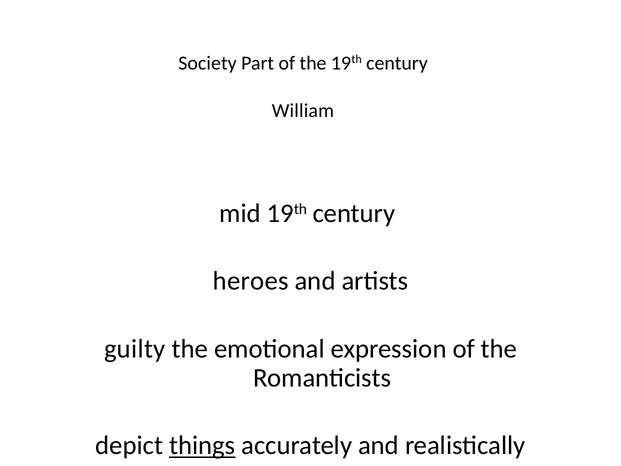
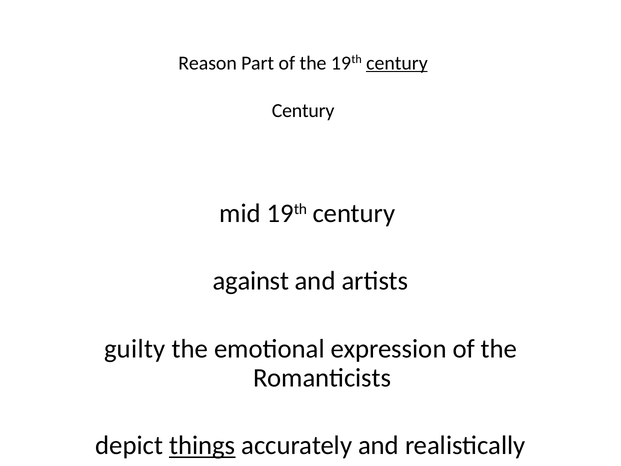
Society: Society -> Reason (208, 63)
century underline: none -> present (397, 63)
William: William -> Century (303, 111)
heroes: heroes -> against (251, 281)
